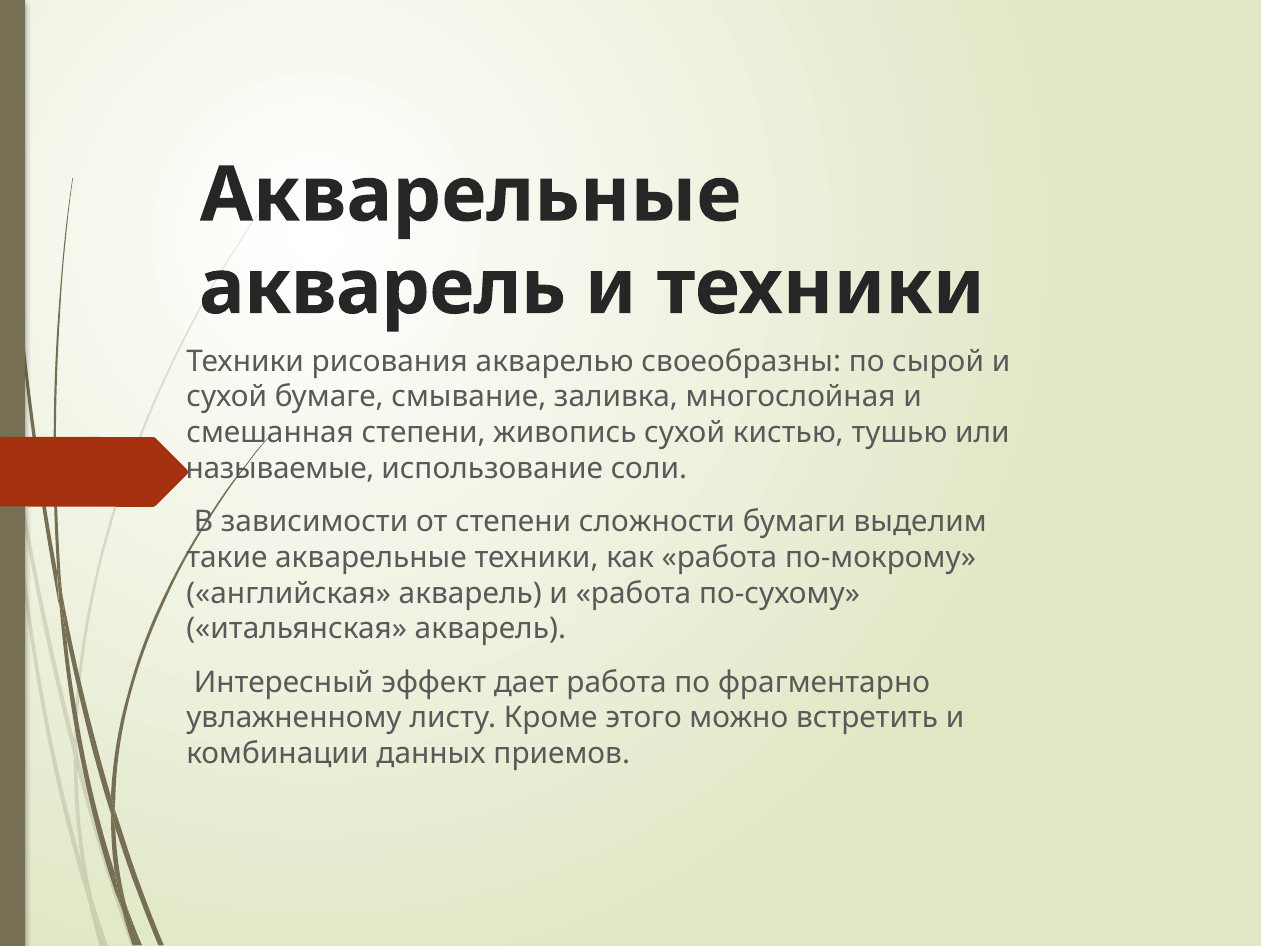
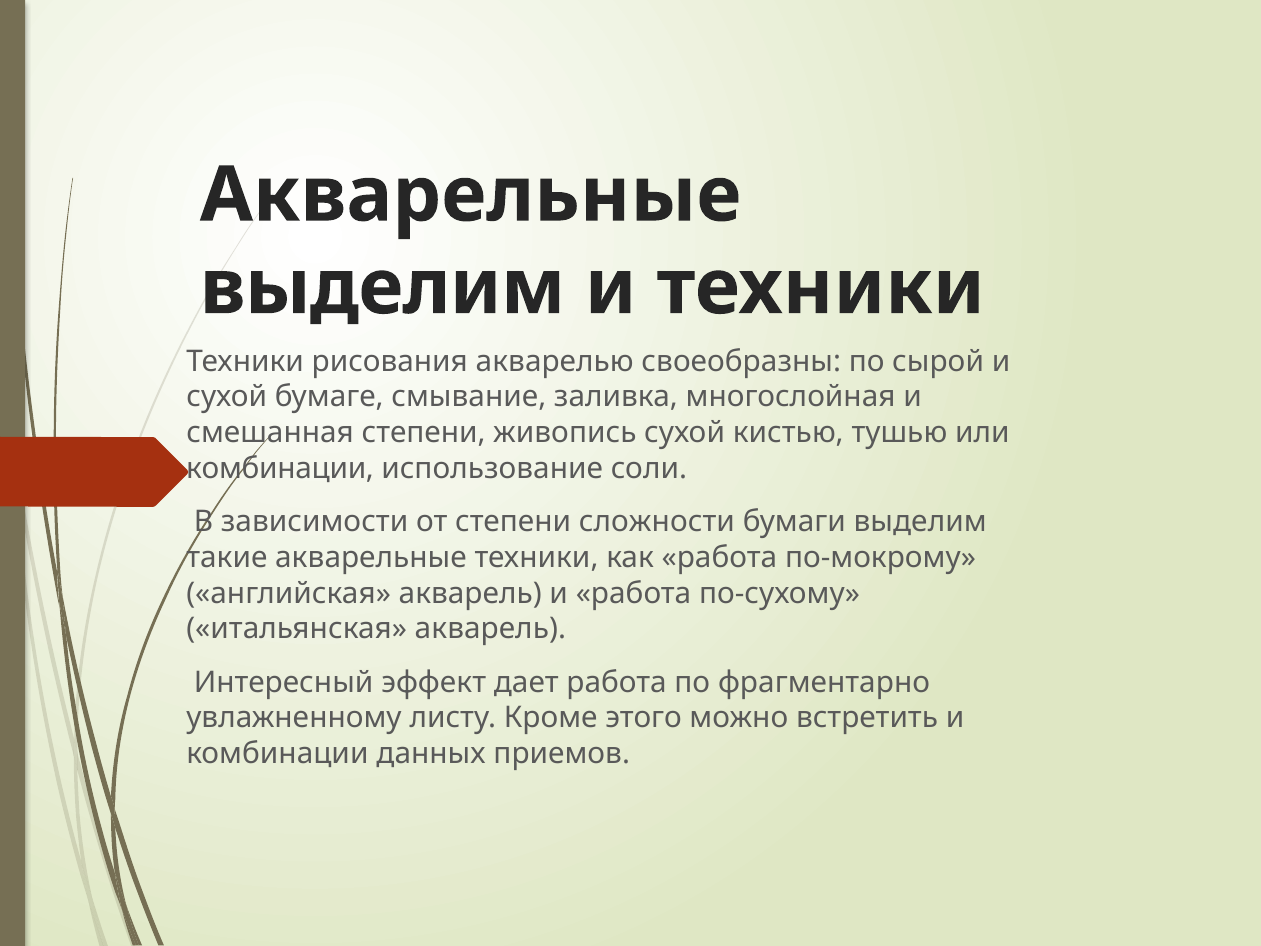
акварель: акварель -> выделим (383, 288)
называемые: называемые -> комбинации (280, 468)
